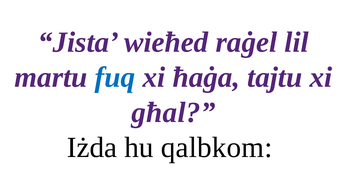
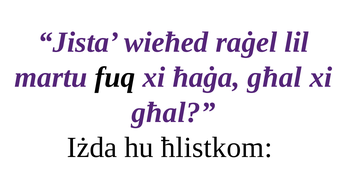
fuq colour: blue -> black (115, 77)
ħaġa tajtu: tajtu -> għal (275, 77)
qalbkom: qalbkom -> ħlistkom (217, 147)
